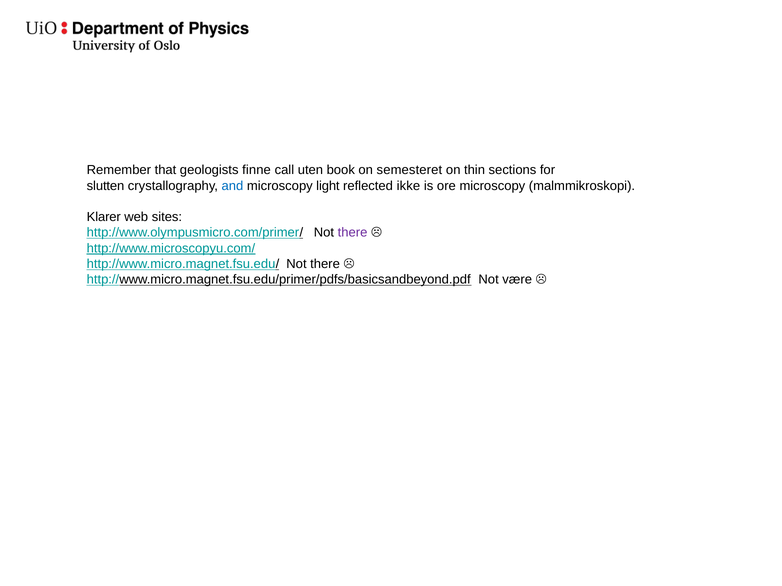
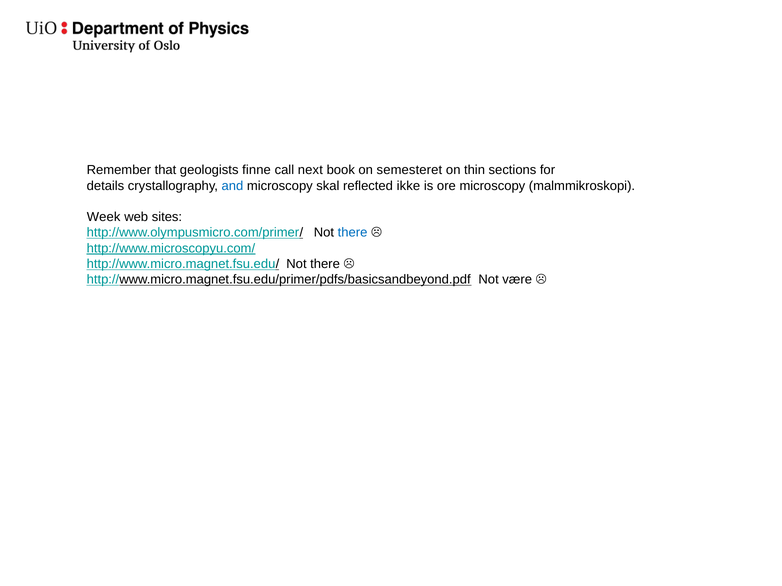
uten: uten -> next (310, 170)
slutten: slutten -> details (105, 186)
light: light -> skal (328, 186)
Klarer: Klarer -> Week (104, 217)
there colour: purple -> blue (353, 233)
